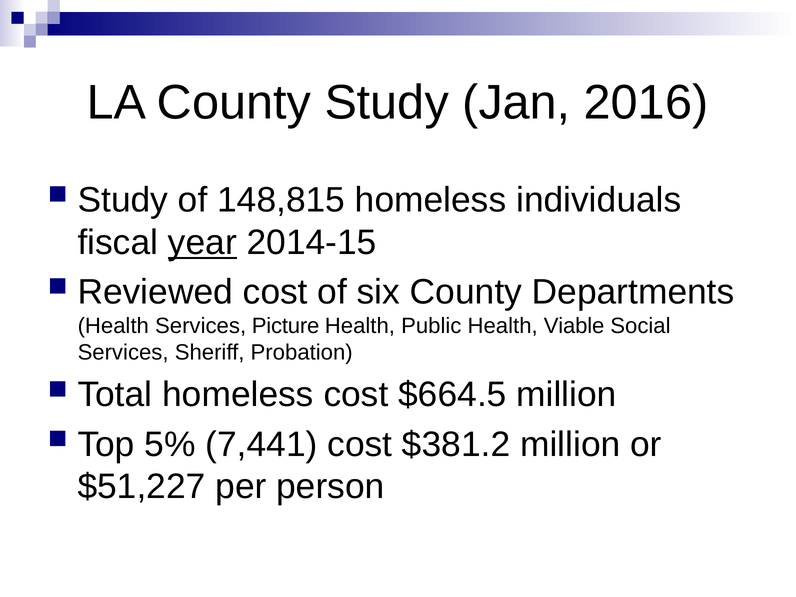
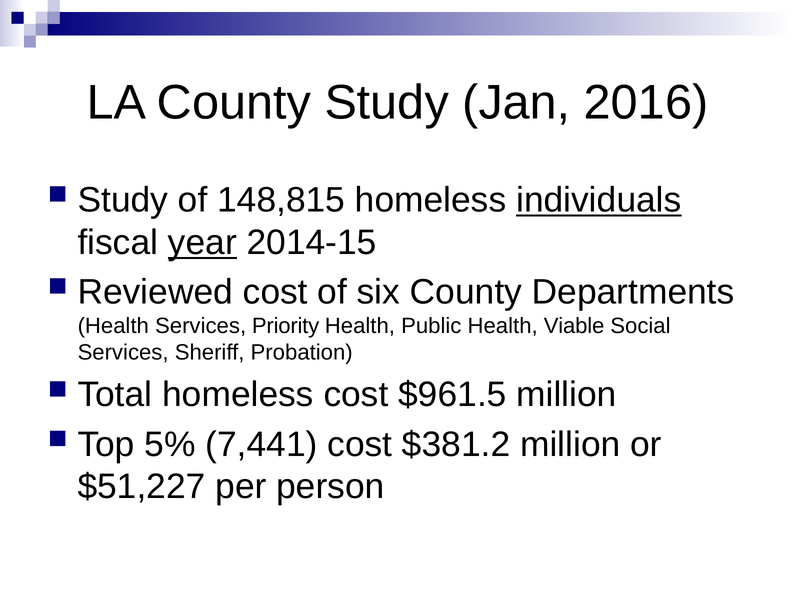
individuals underline: none -> present (599, 200)
Picture: Picture -> Priority (286, 326)
$664.5: $664.5 -> $961.5 (452, 395)
